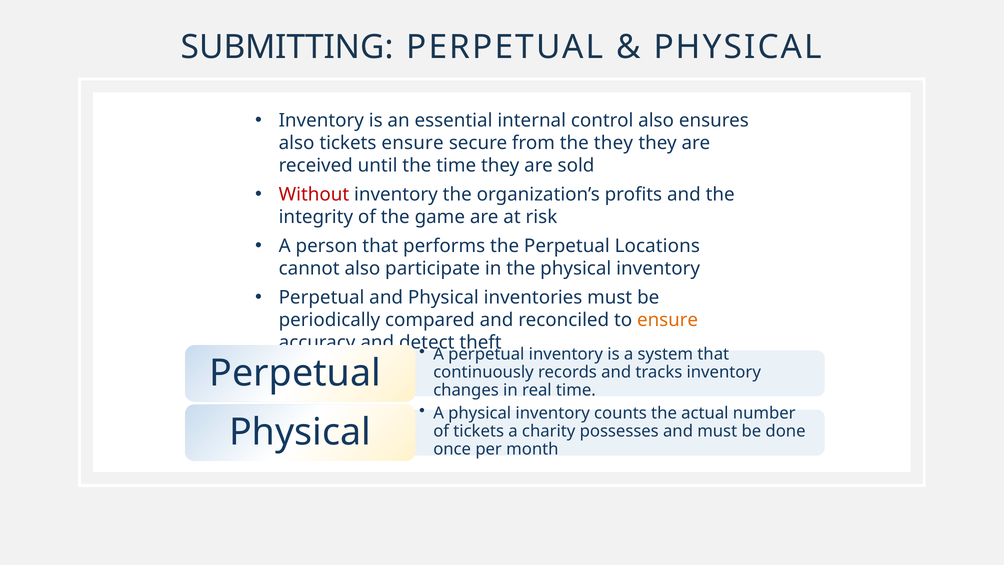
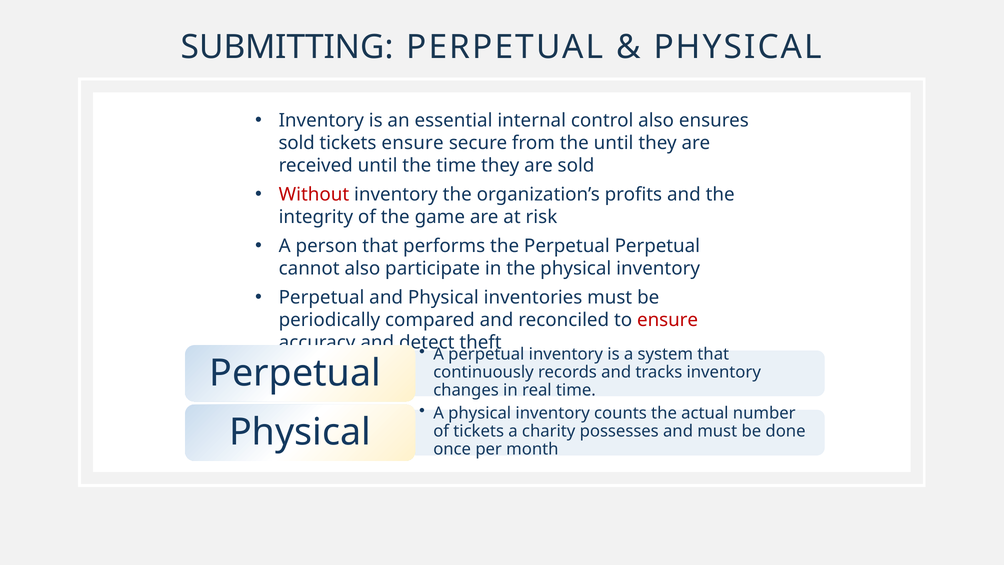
also: also -> sold (297, 143)
the they: they -> until (614, 143)
Perpetual Locations: Locations -> Perpetual (657, 246)
ensure colour: orange -> red (668, 320)
